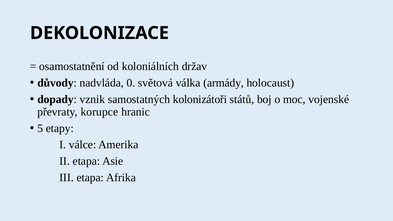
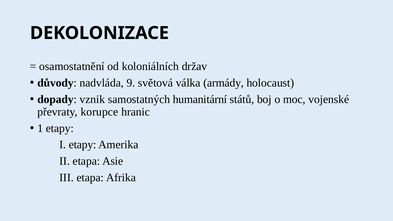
0: 0 -> 9 (131, 83)
kolonizátoři: kolonizátoři -> humanitární (200, 99)
5: 5 -> 1 (40, 128)
I válce: válce -> etapy (83, 145)
